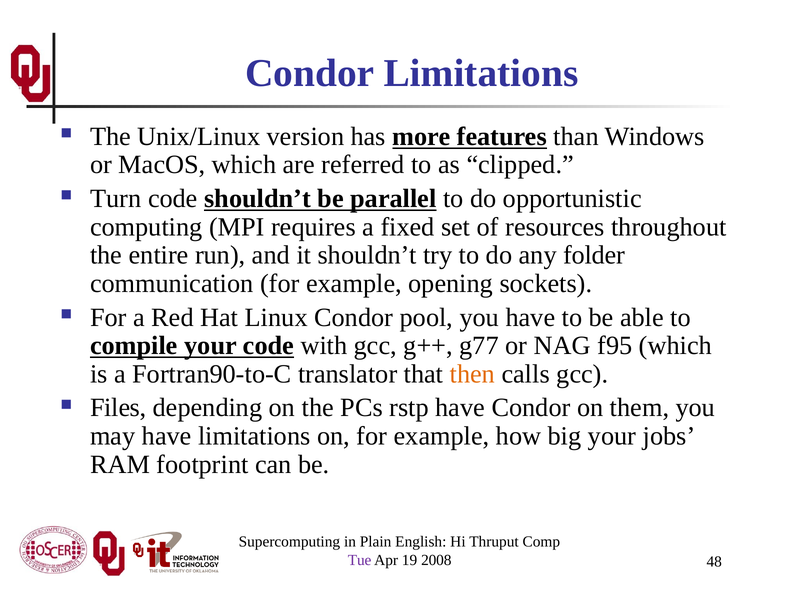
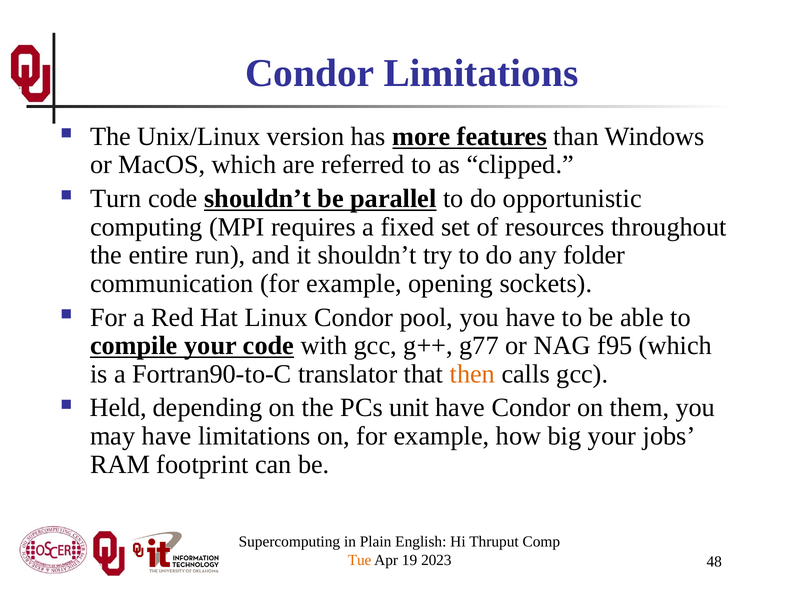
Files: Files -> Held (118, 408)
rstp: rstp -> unit (409, 408)
Tue colour: purple -> orange (360, 560)
2008: 2008 -> 2023 (436, 560)
